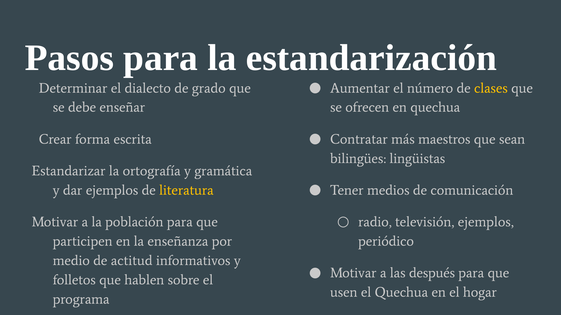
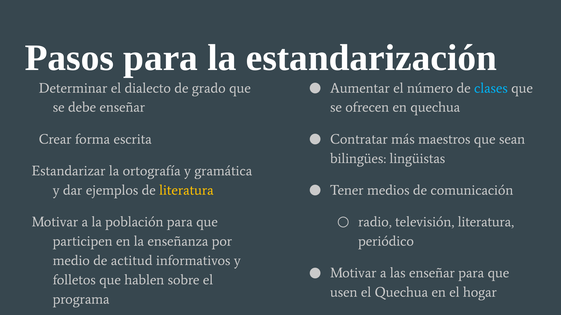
clases colour: yellow -> light blue (491, 88)
televisión ejemplos: ejemplos -> literatura (486, 222)
las después: después -> enseñar (432, 273)
